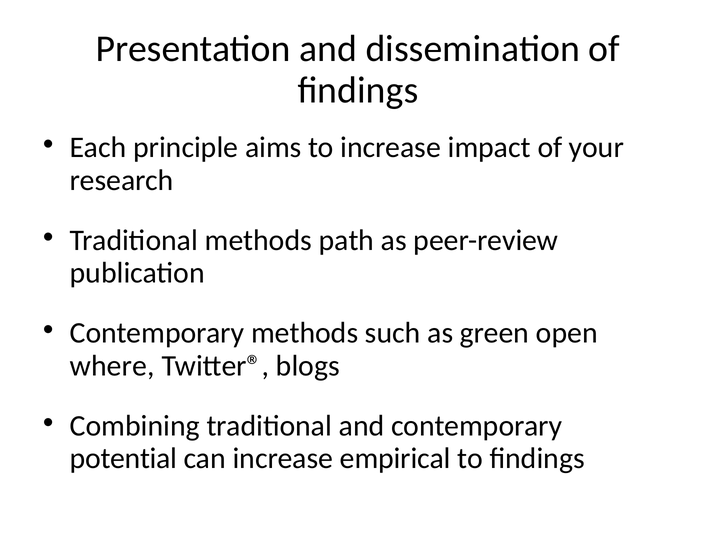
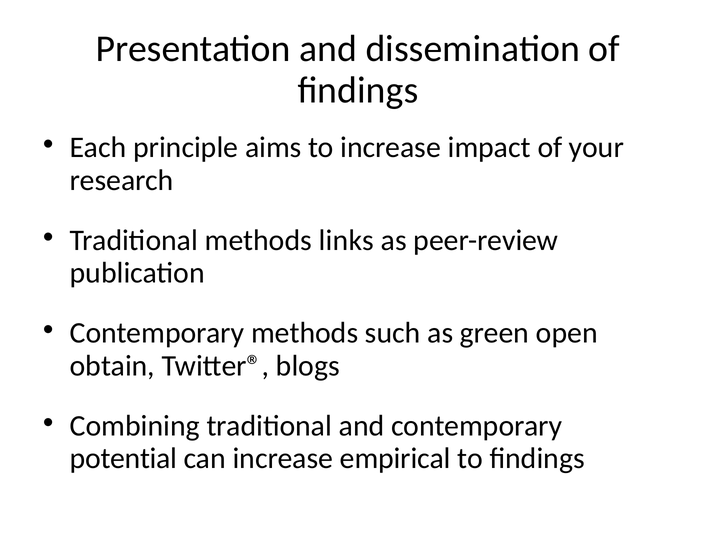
path: path -> links (346, 240)
where: where -> obtain (112, 366)
